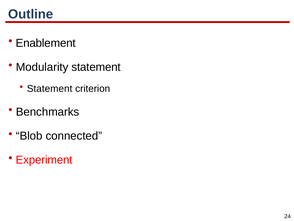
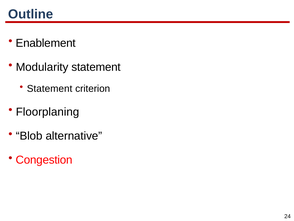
Benchmarks: Benchmarks -> Floorplaning (48, 112)
connected: connected -> alternative (74, 136)
Experiment: Experiment -> Congestion (44, 160)
